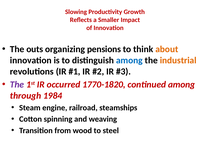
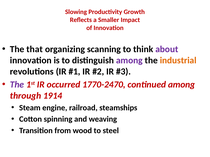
outs: outs -> that (35, 49)
pensions: pensions -> scanning (104, 49)
about colour: orange -> purple (167, 49)
among colour: blue -> purple (129, 61)
1770-1820: 1770-1820 -> 1770-2470 (104, 85)
1984: 1984 -> 1914 (53, 96)
